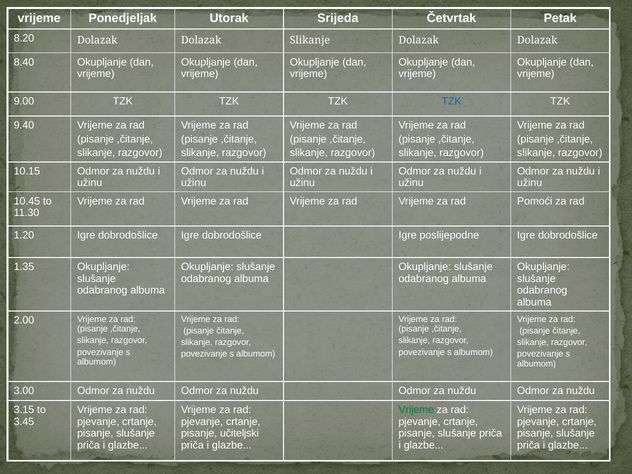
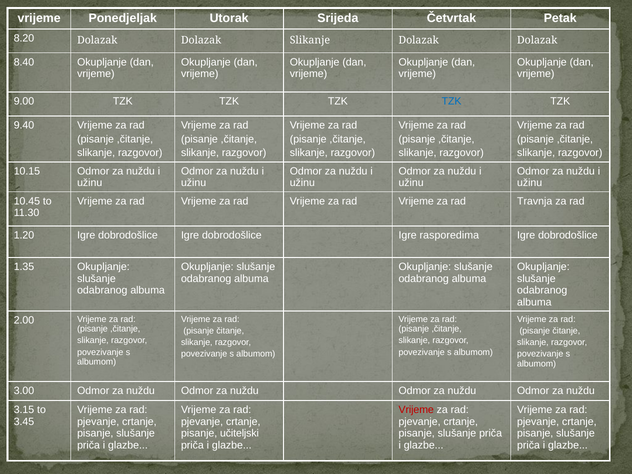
Pomoći: Pomoći -> Travnja (535, 201)
poslijepodne: poslijepodne -> rasporedima (449, 235)
Vrijeme colour: green -> red (416, 410)
